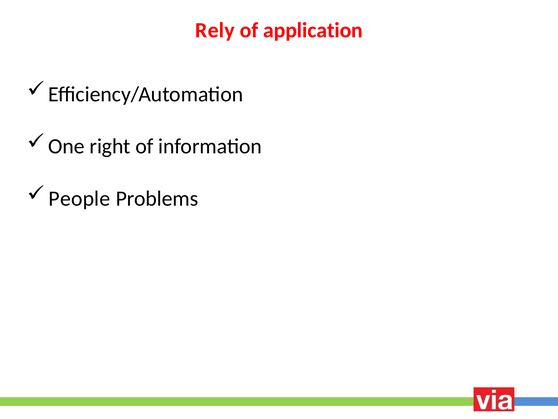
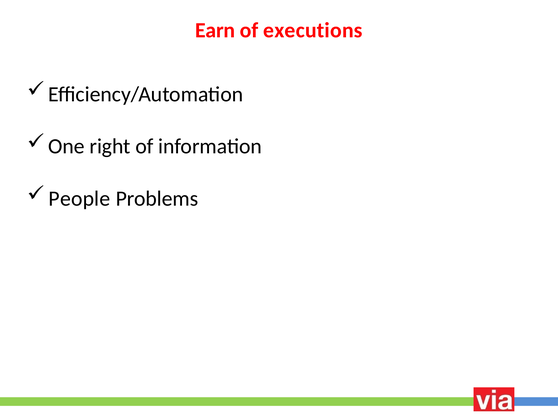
Rely: Rely -> Earn (215, 30)
application: application -> executions (313, 30)
